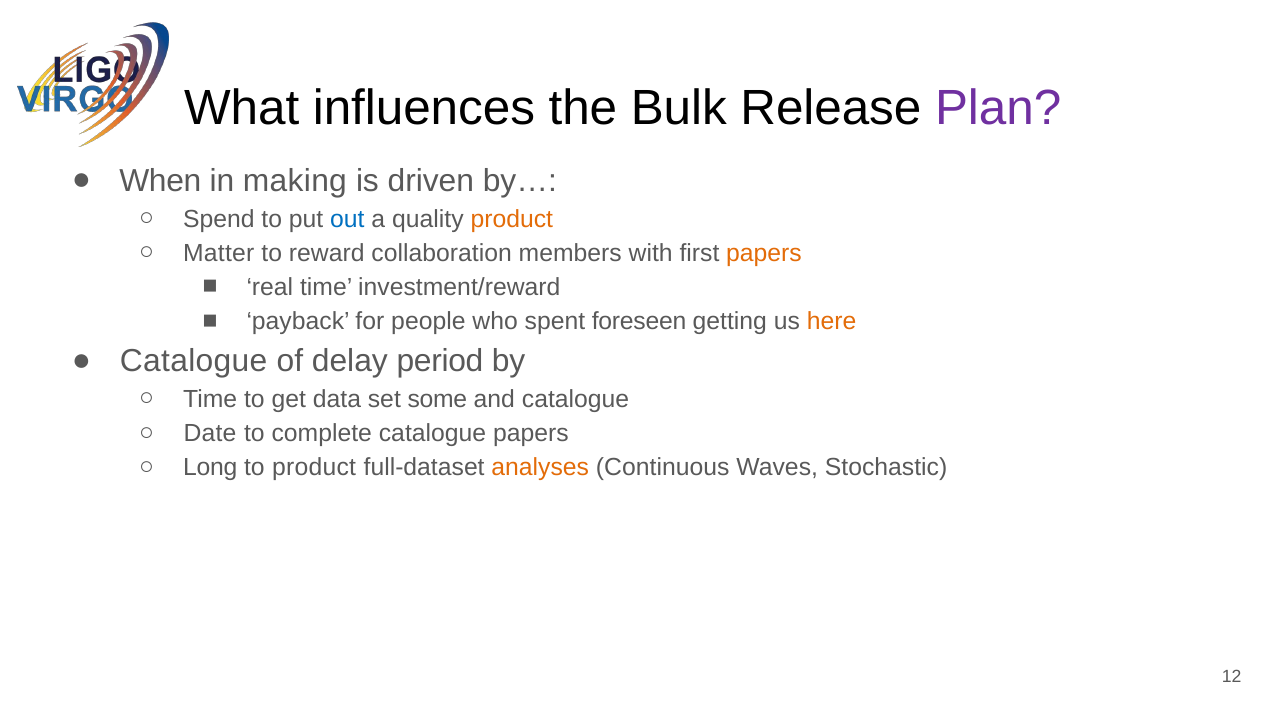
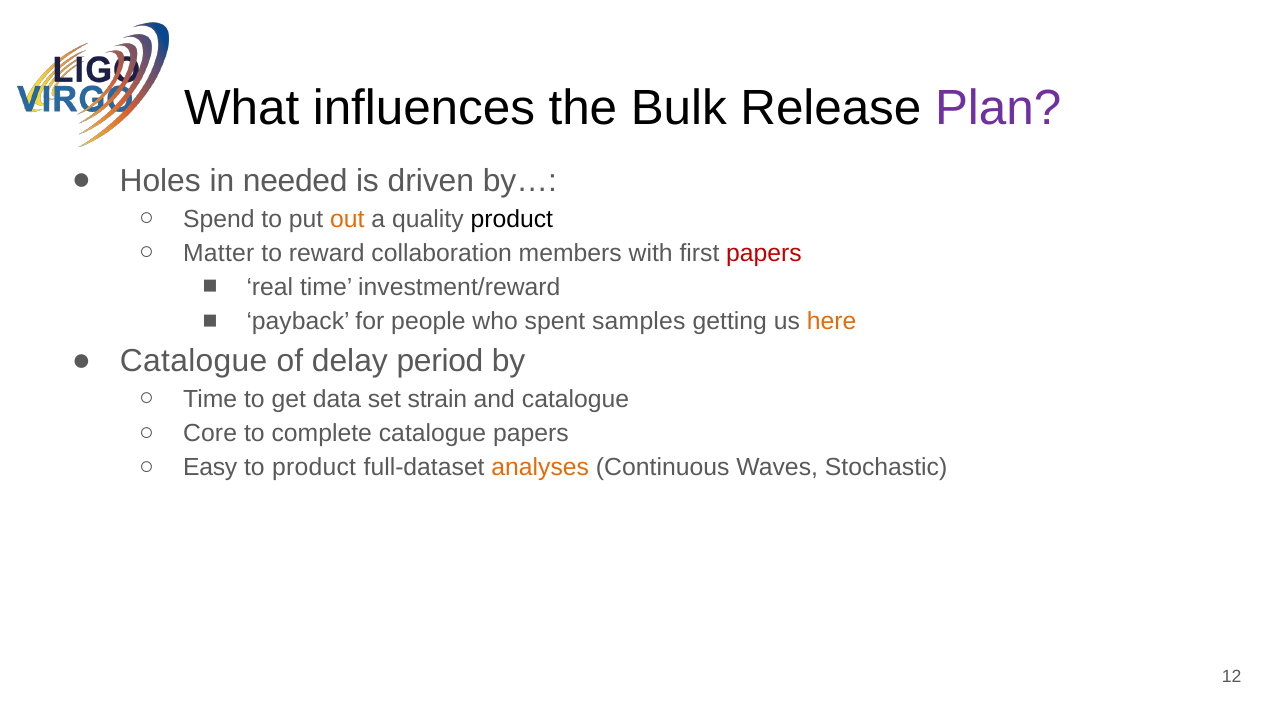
When: When -> Holes (160, 181)
making: making -> needed (295, 181)
out colour: blue -> orange (347, 219)
product colour: orange -> black (512, 219)
papers colour: orange -> red (764, 253)
foreseen: foreseen -> samples (639, 321)
some: some -> strain (437, 399)
Date: Date -> Core (210, 433)
Long: Long -> Easy (210, 467)
